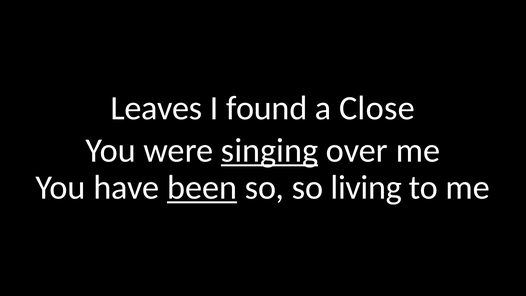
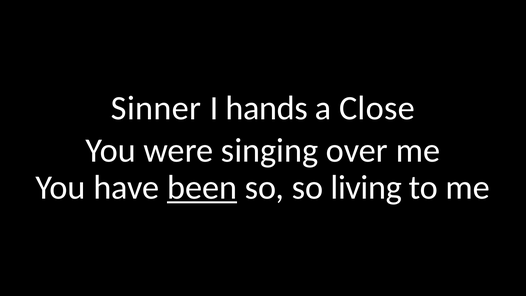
Leaves: Leaves -> Sinner (156, 108)
found: found -> hands (267, 108)
singing underline: present -> none (270, 150)
